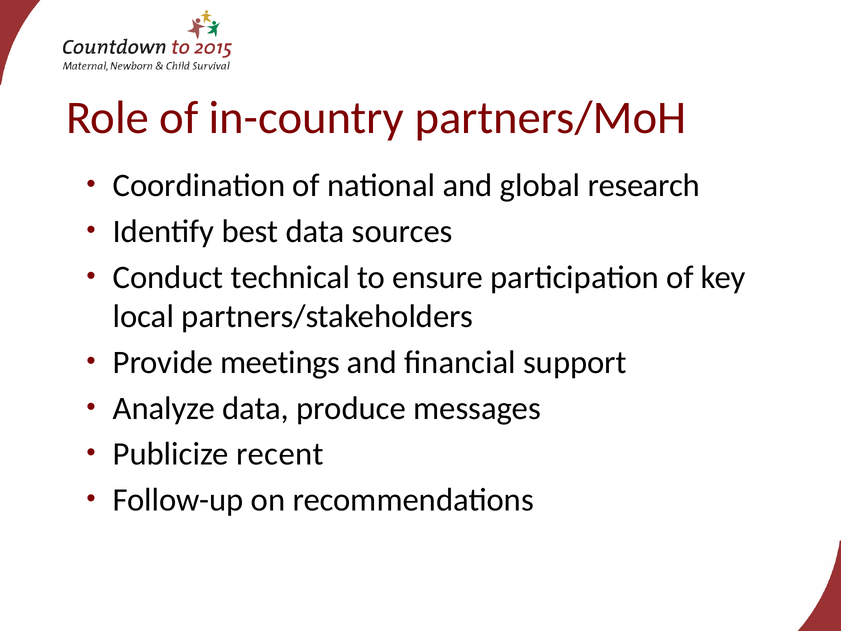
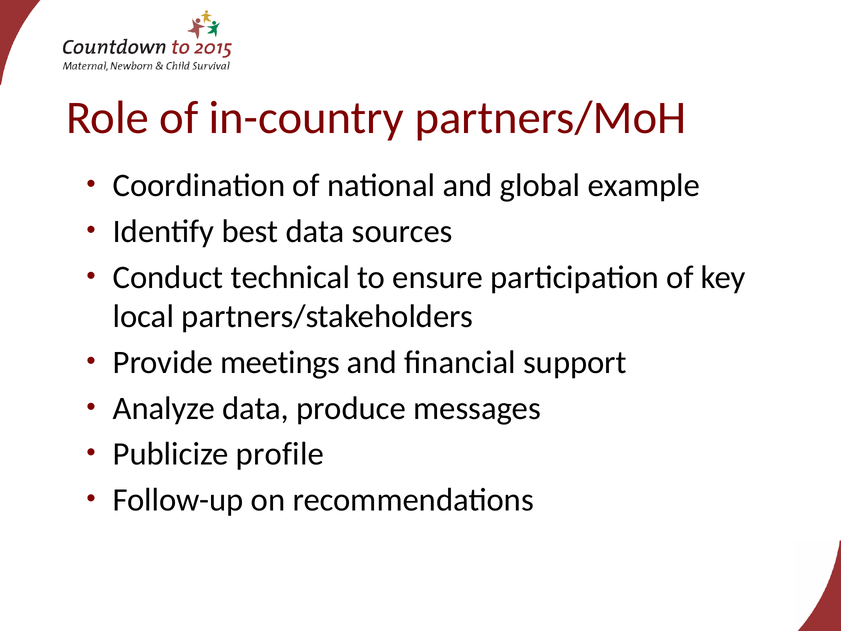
research: research -> example (644, 186)
recent: recent -> profile (280, 454)
